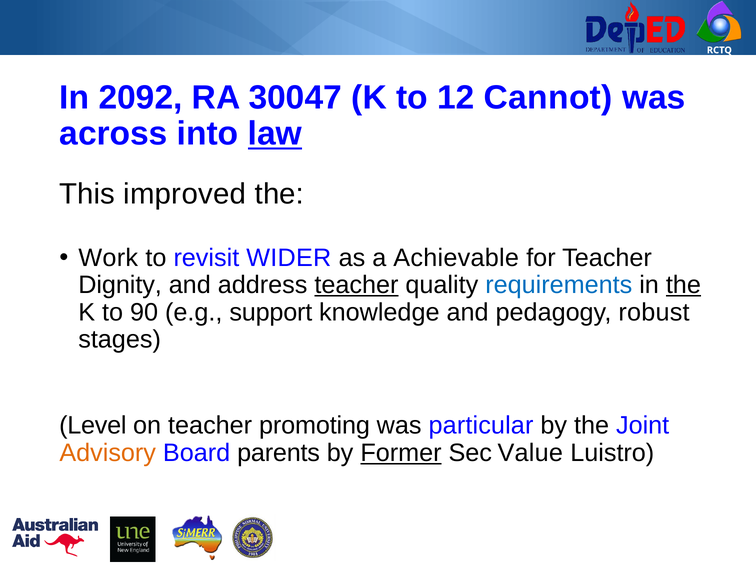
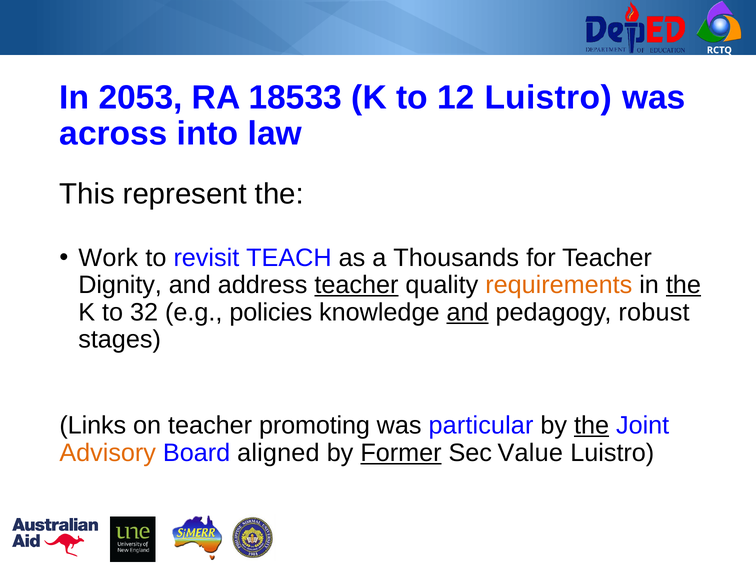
2092: 2092 -> 2053 (141, 98)
30047: 30047 -> 18533 (295, 98)
12 Cannot: Cannot -> Luistro (548, 98)
law underline: present -> none (275, 134)
improved: improved -> represent (185, 194)
WIDER: WIDER -> TEACH (289, 258)
Achievable: Achievable -> Thousands (456, 258)
requirements colour: blue -> orange (559, 285)
90: 90 -> 32 (144, 312)
support: support -> policies (271, 312)
and underline: none -> present (468, 312)
Level: Level -> Links (93, 425)
the underline: none -> present (592, 425)
parents: parents -> aligned (278, 453)
